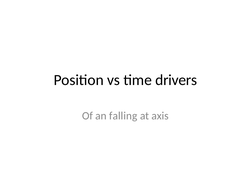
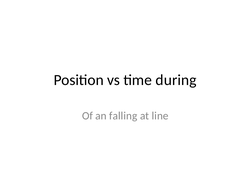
drivers: drivers -> during (176, 80)
axis: axis -> line (160, 115)
